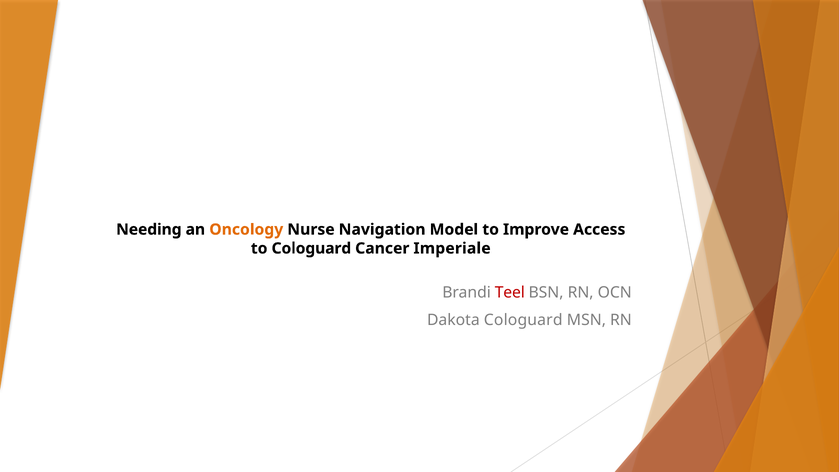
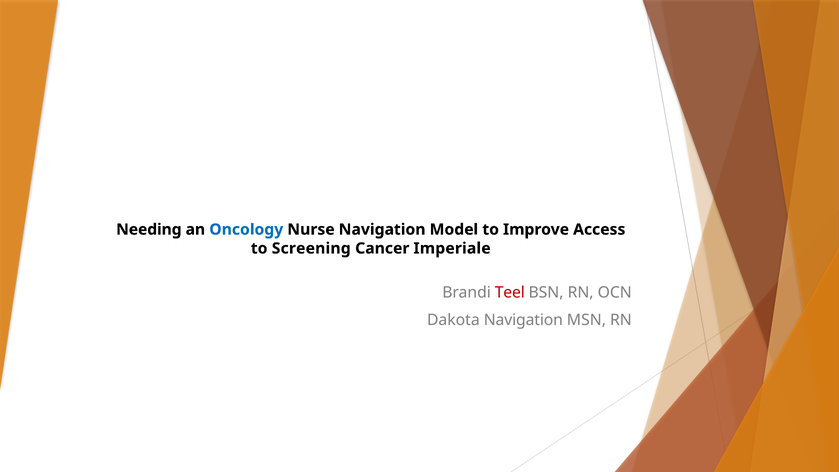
Oncology colour: orange -> blue (246, 229)
to Cologuard: Cologuard -> Screening (311, 248)
Dakota Cologuard: Cologuard -> Navigation (523, 320)
